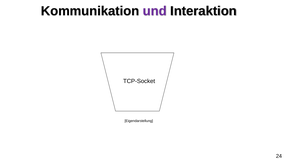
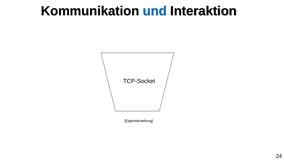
und colour: purple -> blue (155, 11)
